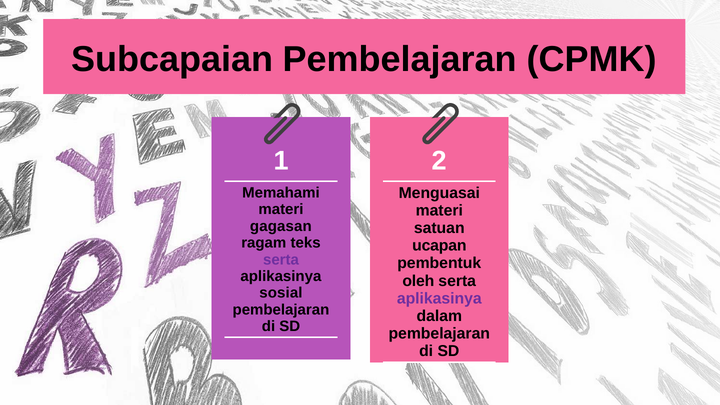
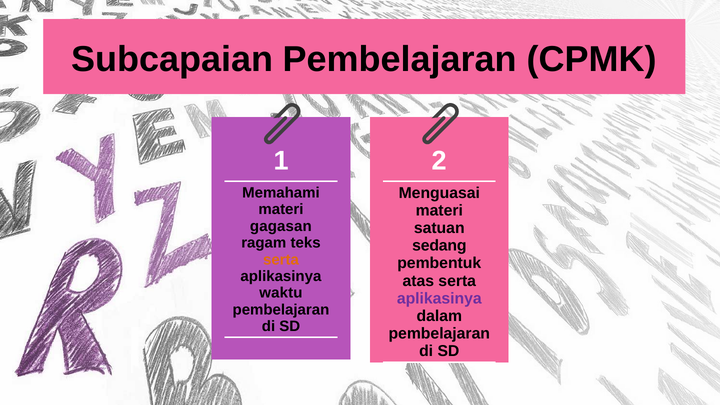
ucapan: ucapan -> sedang (439, 246)
serta colour: purple -> orange (281, 260)
oleh: oleh -> atas (418, 281)
sosial: sosial -> waktu (281, 293)
